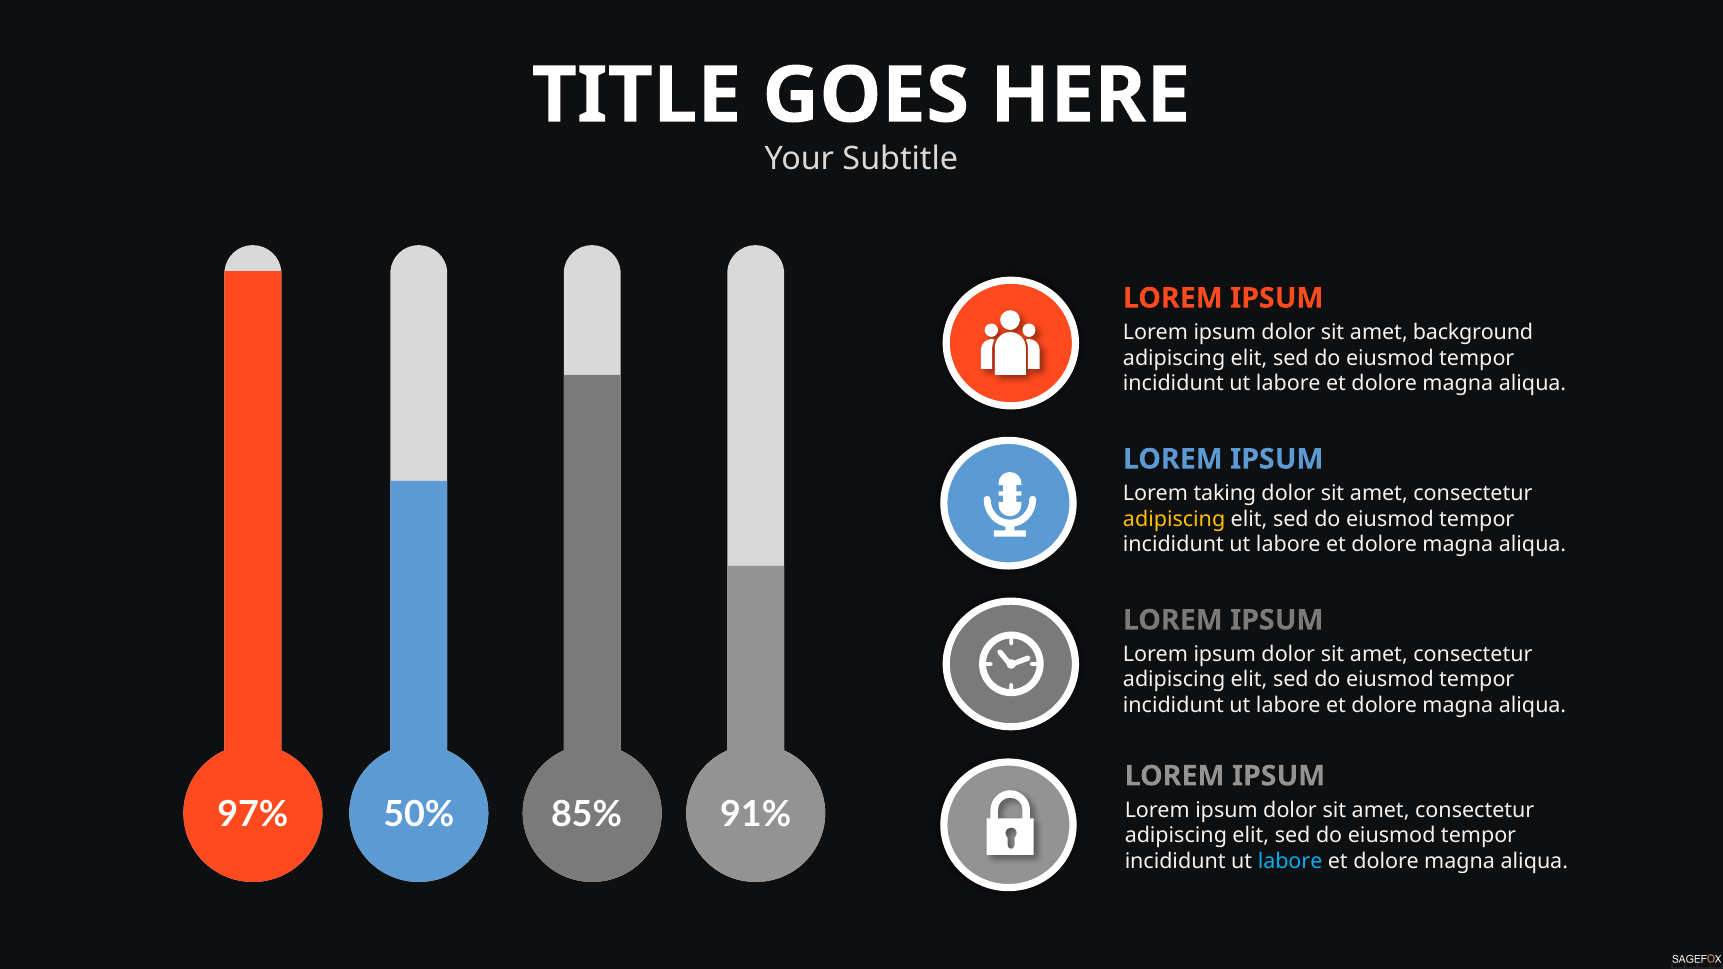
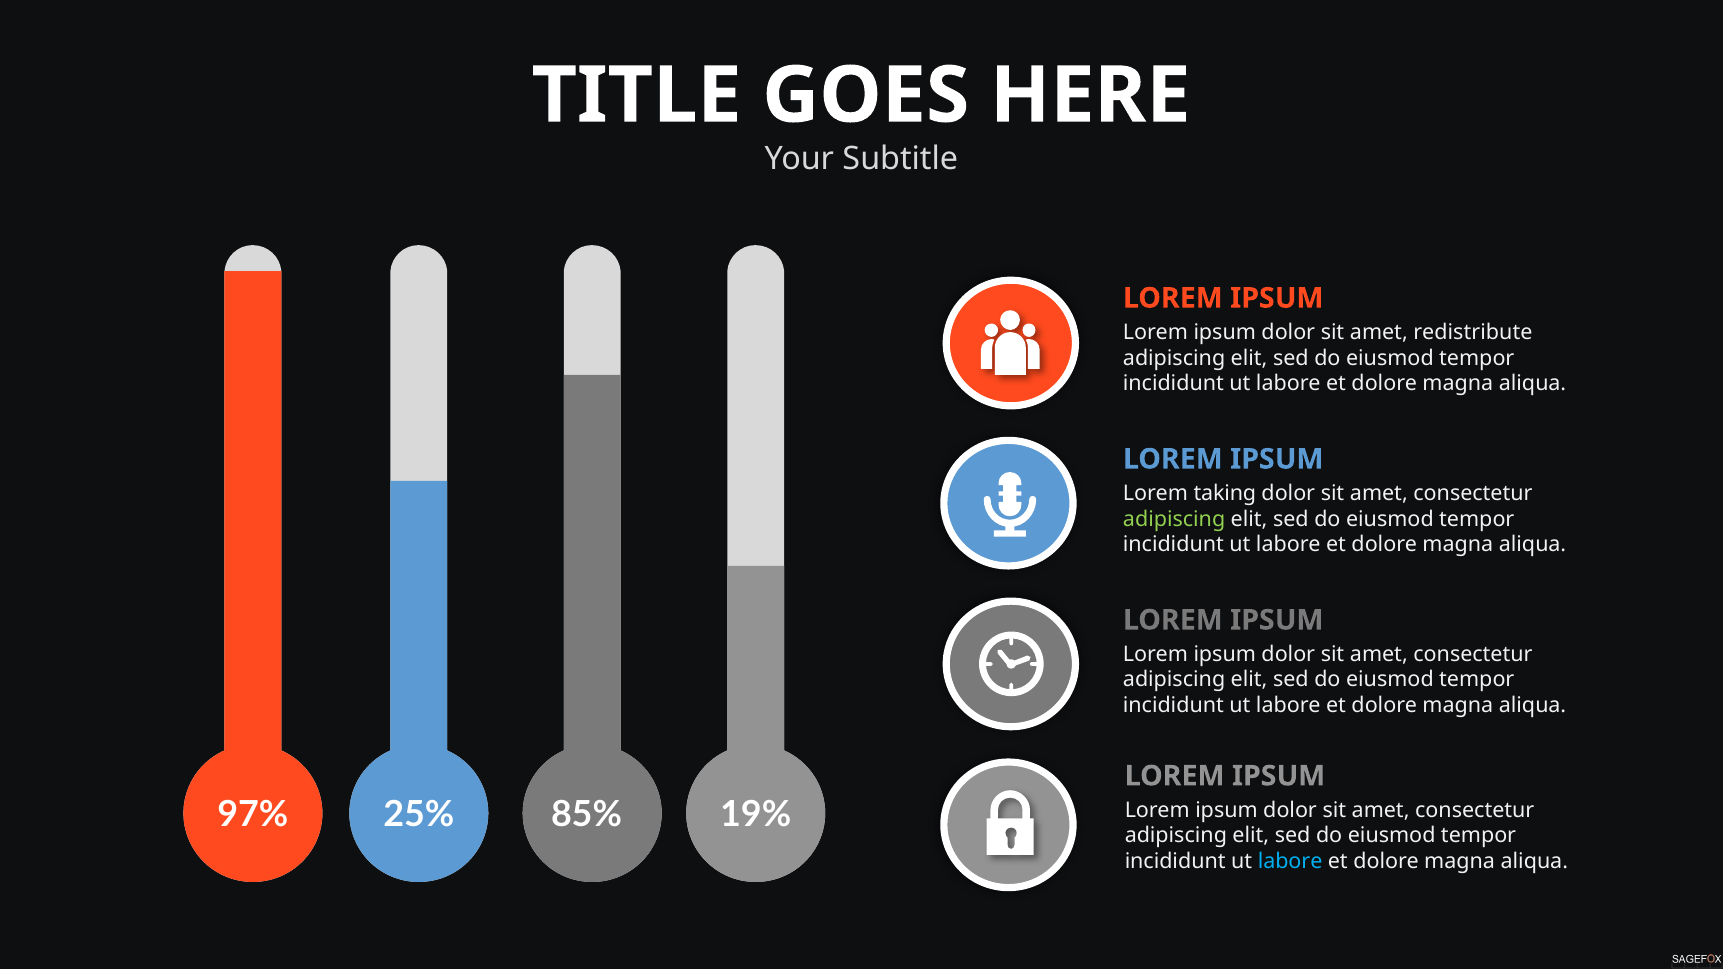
background: background -> redistribute (1473, 332)
adipiscing colour: yellow -> light green (1174, 519)
50%: 50% -> 25% (419, 815)
91%: 91% -> 19% (756, 815)
